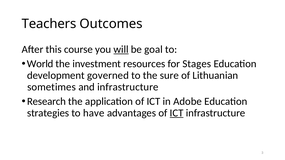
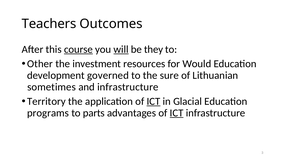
course underline: none -> present (78, 49)
goal: goal -> they (154, 49)
World: World -> Other (40, 64)
Stages: Stages -> Would (197, 64)
Research: Research -> Territory (46, 102)
ICT underline: none -> present (153, 102)
Adobe: Adobe -> Glacial (188, 102)
strategies: strategies -> programs (48, 113)
have: have -> parts (94, 113)
